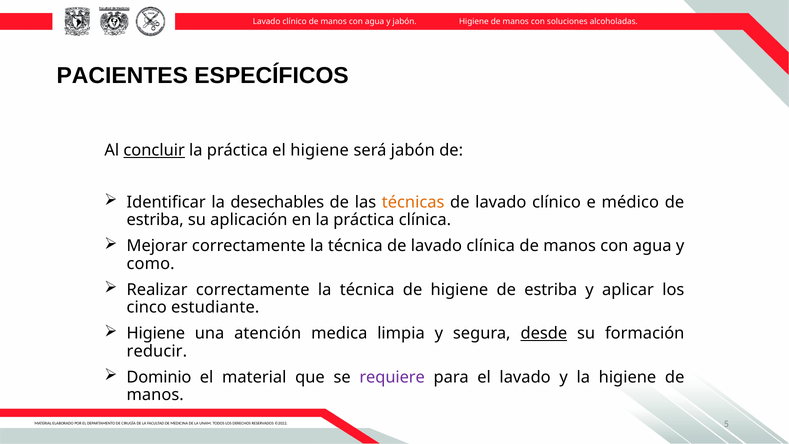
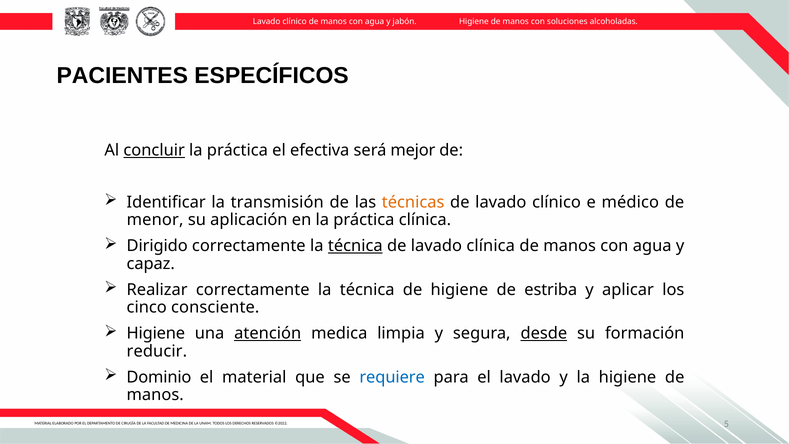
el higiene: higiene -> efectiva (320, 150)
será jabón: jabón -> mejor (413, 150)
desechables: desechables -> transmisión (277, 202)
estriba: estriba -> menor (155, 220)
Mejorar: Mejorar -> Dirigido (157, 246)
técnica underline: none -> present (355, 246)
como: como -> capaz (151, 264)
estudiante: estudiante -> consciente (215, 307)
atención underline: none -> present (268, 333)
requiere colour: purple -> blue (392, 377)
